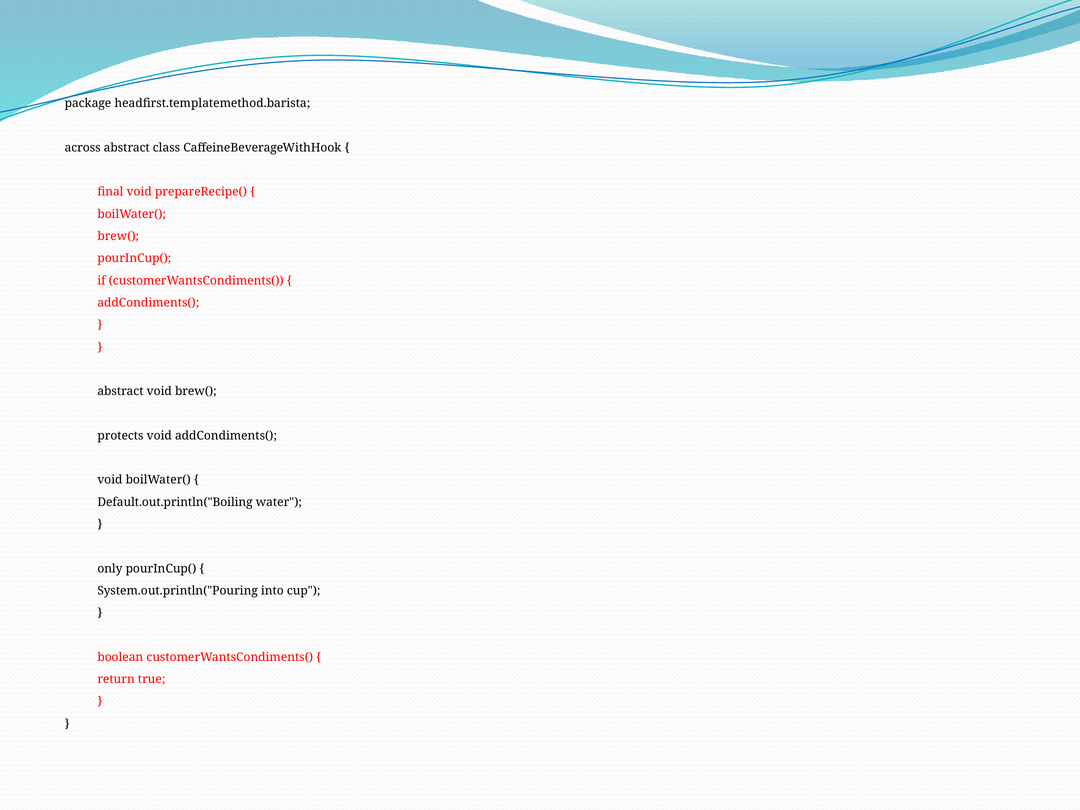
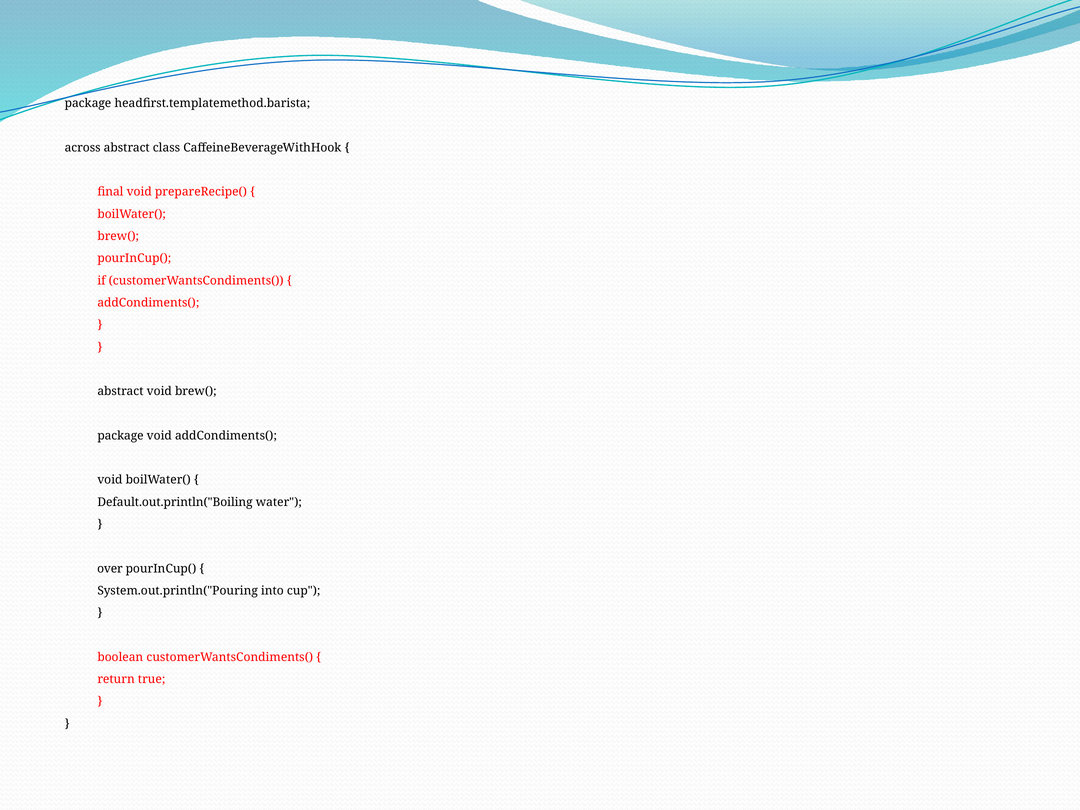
protects: protects -> package (120, 436)
only: only -> over (110, 569)
